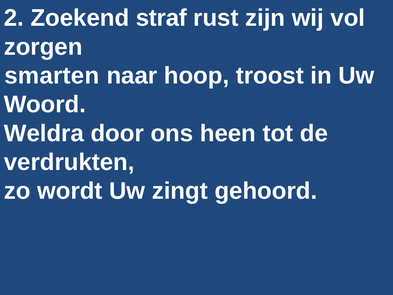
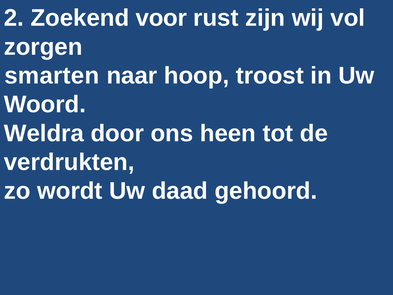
straf: straf -> voor (161, 18)
zingt: zingt -> daad (180, 191)
